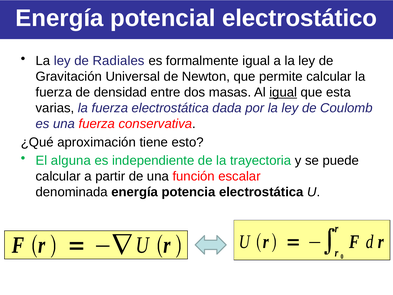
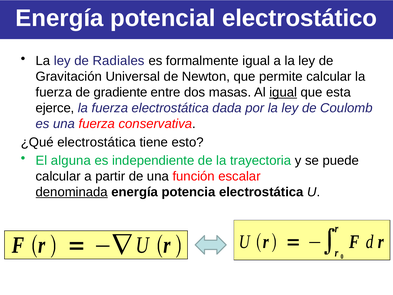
densidad: densidad -> gradiente (121, 92)
varias: varias -> ejerce (55, 108)
¿Qué aproximación: aproximación -> electrostática (97, 142)
denominada underline: none -> present (72, 192)
